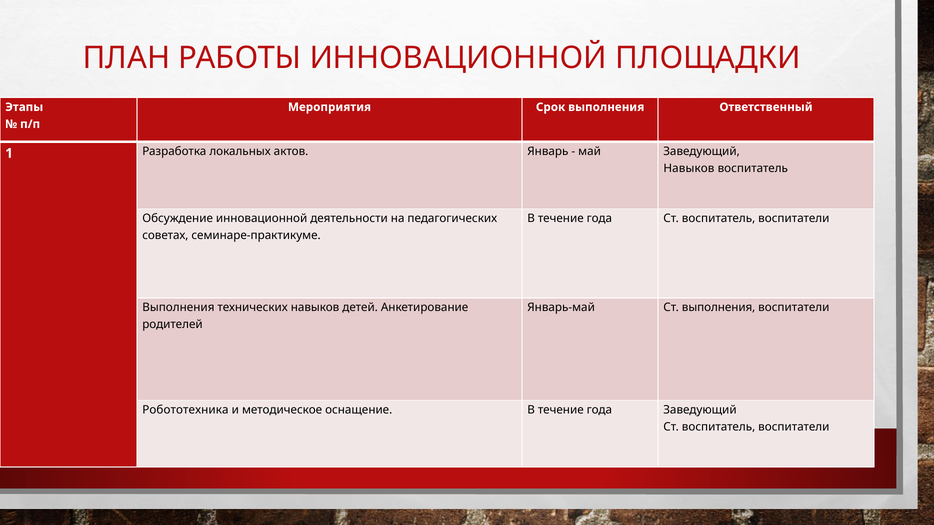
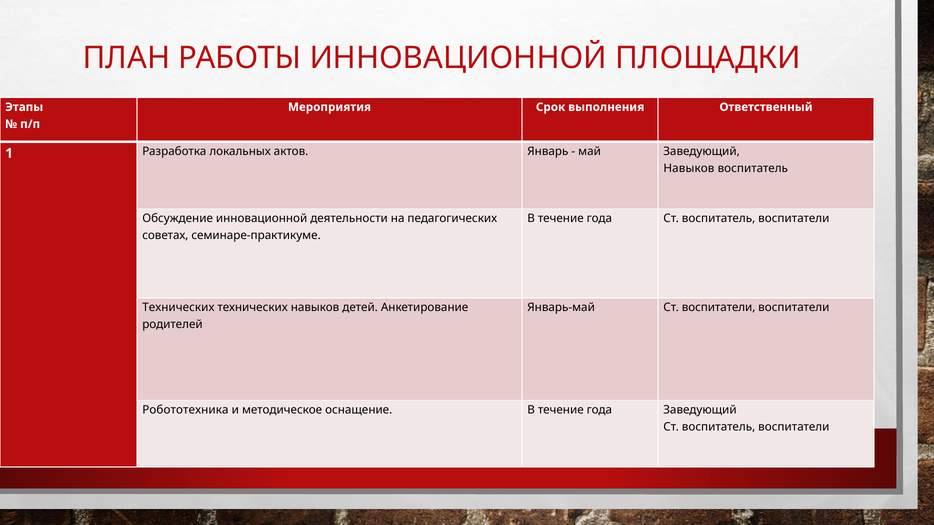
Выполнения: Выполнения -> Технических (178, 308)
Ст выполнения: выполнения -> воспитатели (719, 308)
